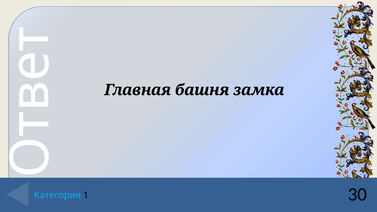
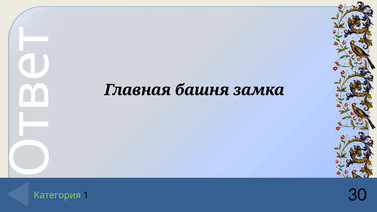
Категория colour: light blue -> light green (57, 195)
